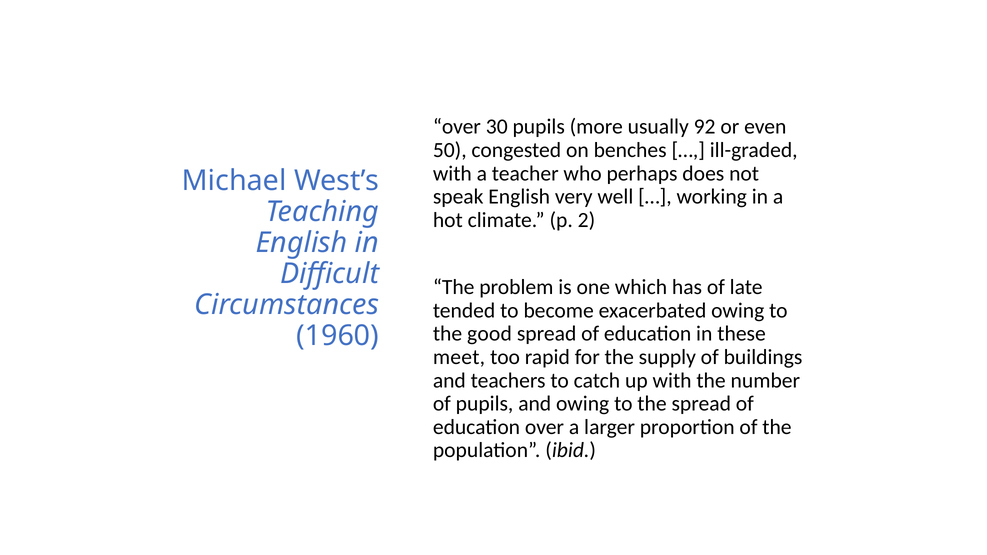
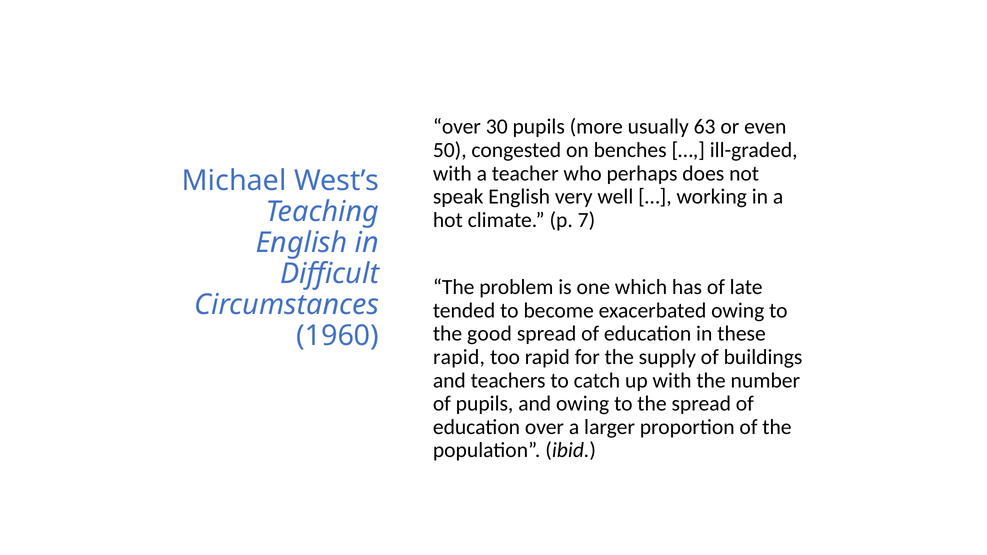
92: 92 -> 63 (705, 127)
2: 2 -> 7 (586, 220)
meet: meet -> rapid (459, 357)
